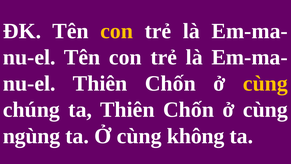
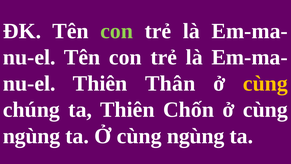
con colour: yellow -> light green (117, 31)
Chốn: Chốn -> Thân (170, 83)
ta Ở cùng không: không -> ngùng (196, 136)
